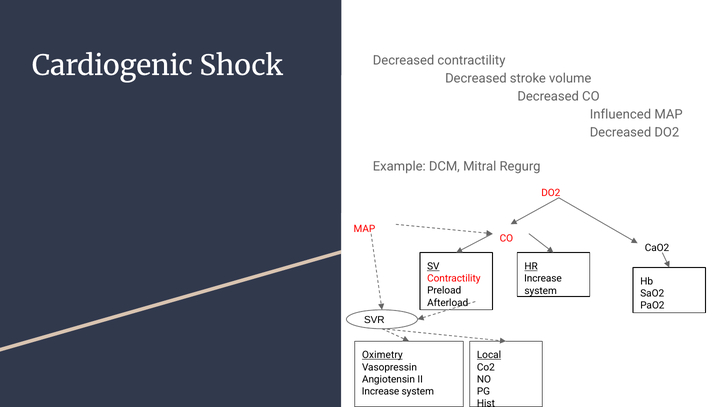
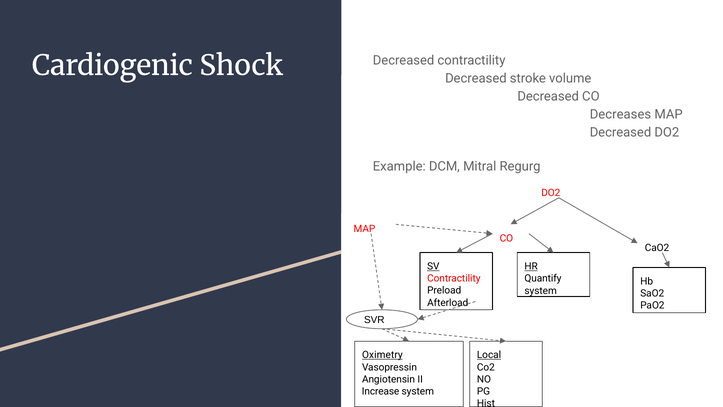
Influenced: Influenced -> Decreases (620, 114)
Increase: Increase -> Quantify (543, 278)
